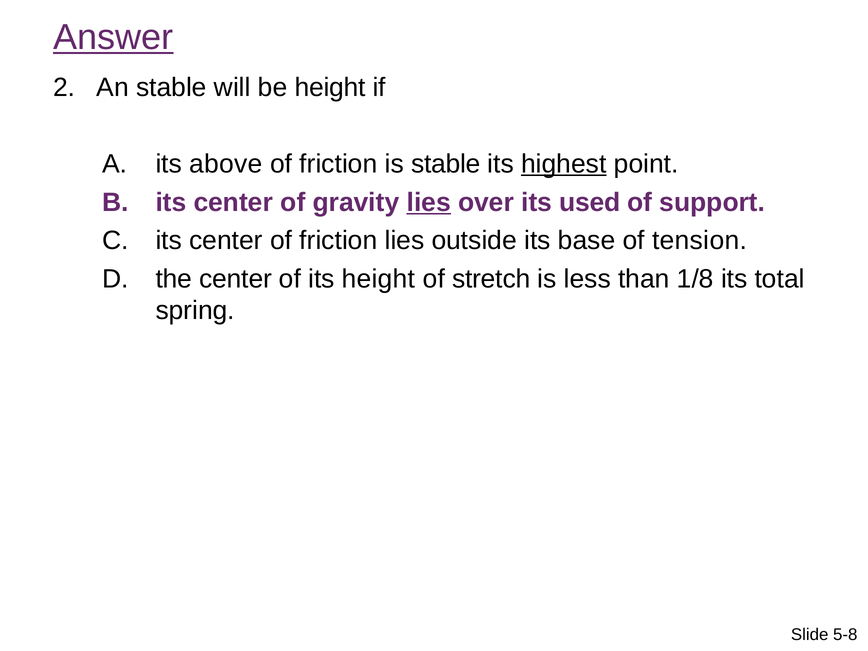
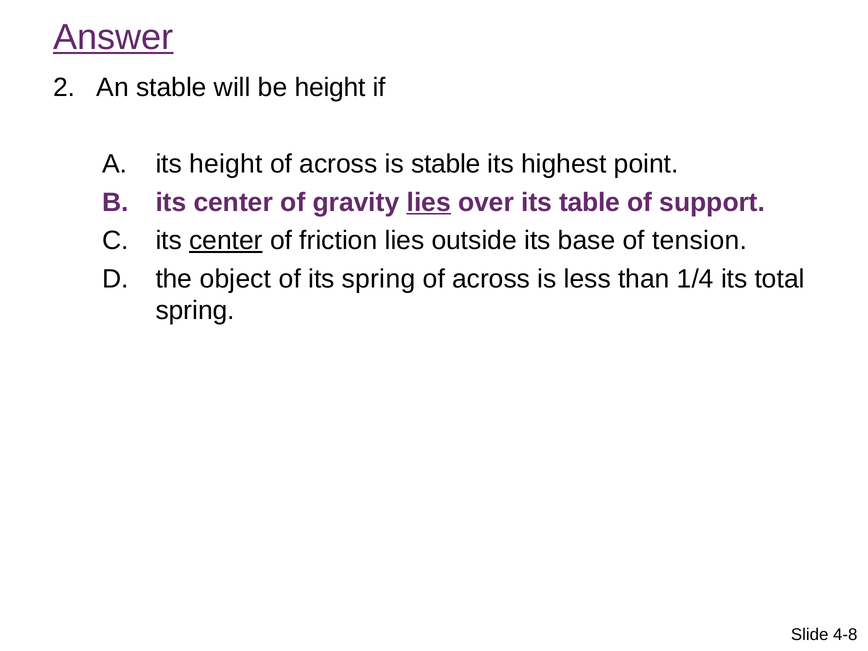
its above: above -> height (226, 164)
friction: friction -> across (338, 164)
highest underline: present -> none (564, 164)
used: used -> table (590, 202)
center underline: none -> present (226, 241)
the center: center -> object (235, 279)
its height: height -> spring (379, 279)
stretch: stretch -> across (491, 279)
1/8: 1/8 -> 1/4 (695, 279)
5-8: 5-8 -> 4-8 (845, 635)
